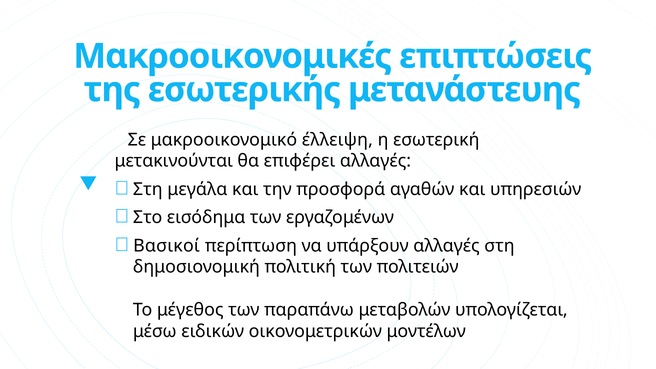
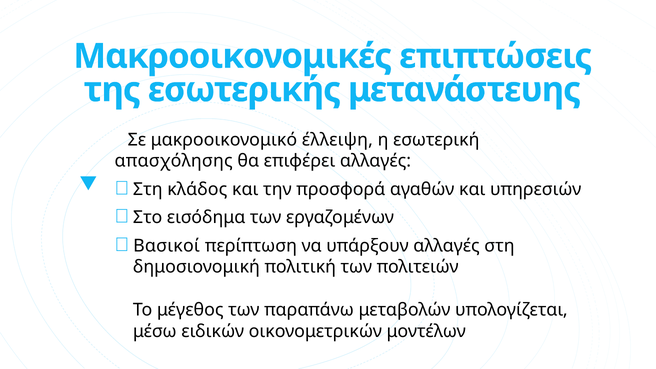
μετακινούνται: μετακινούνται -> απασχόλησης (174, 161)
μεγάλα: μεγάλα -> κλάδος (197, 189)
